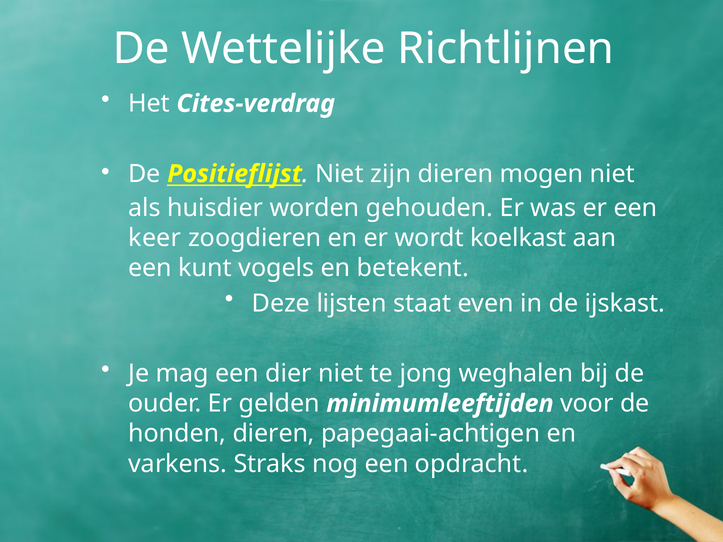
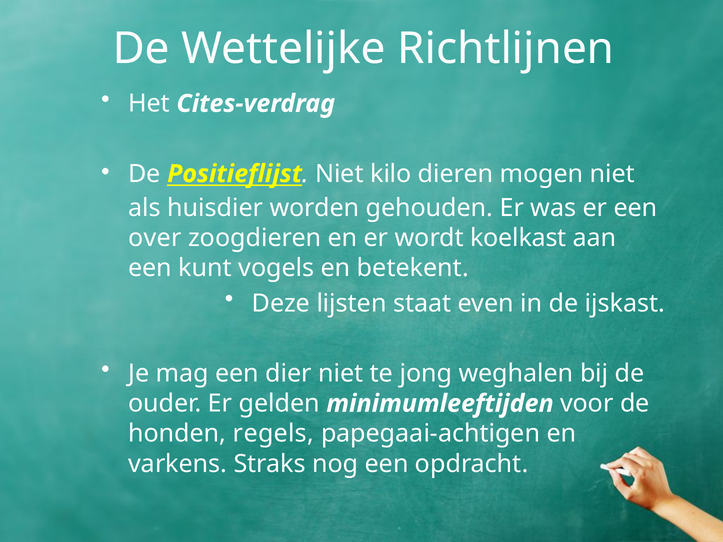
zijn: zijn -> kilo (391, 174)
keer: keer -> over (155, 238)
honden dieren: dieren -> regels (273, 434)
